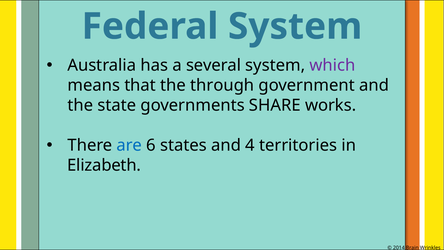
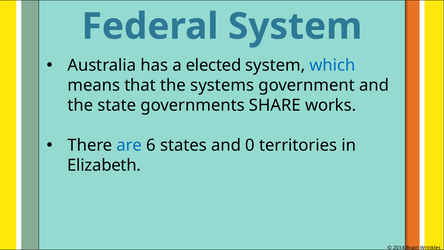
several: several -> elected (214, 65)
which colour: purple -> blue (332, 65)
through: through -> systems (222, 85)
4: 4 -> 0 (250, 145)
